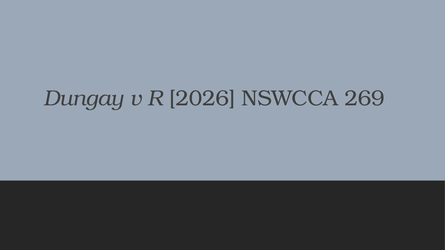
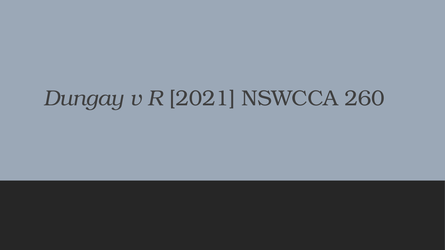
2026: 2026 -> 2021 (202, 99)
269: 269 -> 260 (365, 99)
